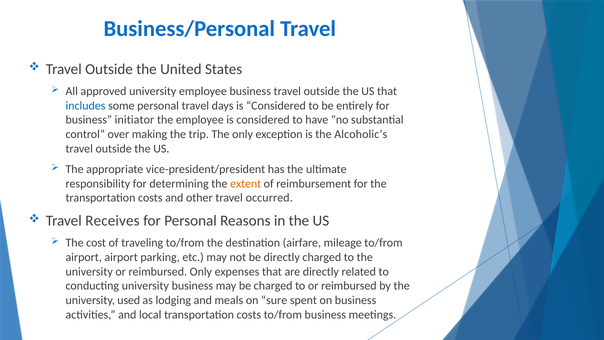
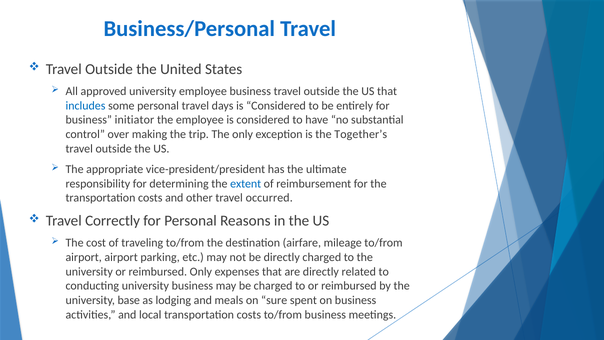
Alcoholic’s: Alcoholic’s -> Together’s (361, 134)
extent colour: orange -> blue (246, 184)
Receives: Receives -> Correctly (113, 221)
used: used -> base (129, 300)
